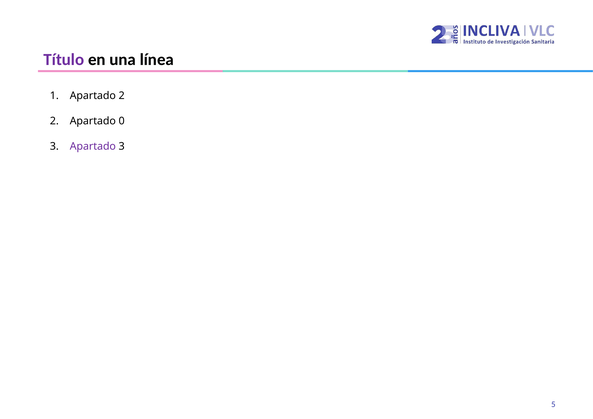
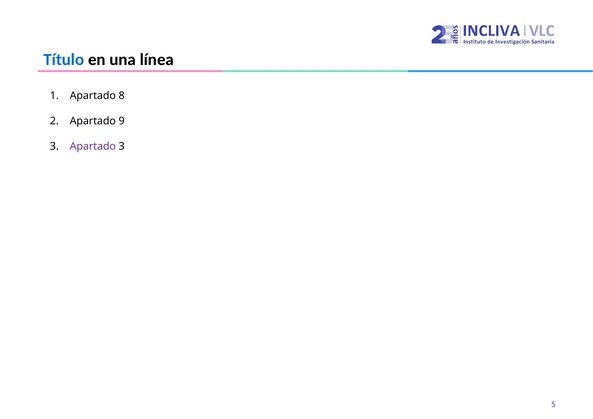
Título colour: purple -> blue (64, 60)
Apartado 2: 2 -> 8 (122, 96)
0: 0 -> 9 (122, 121)
